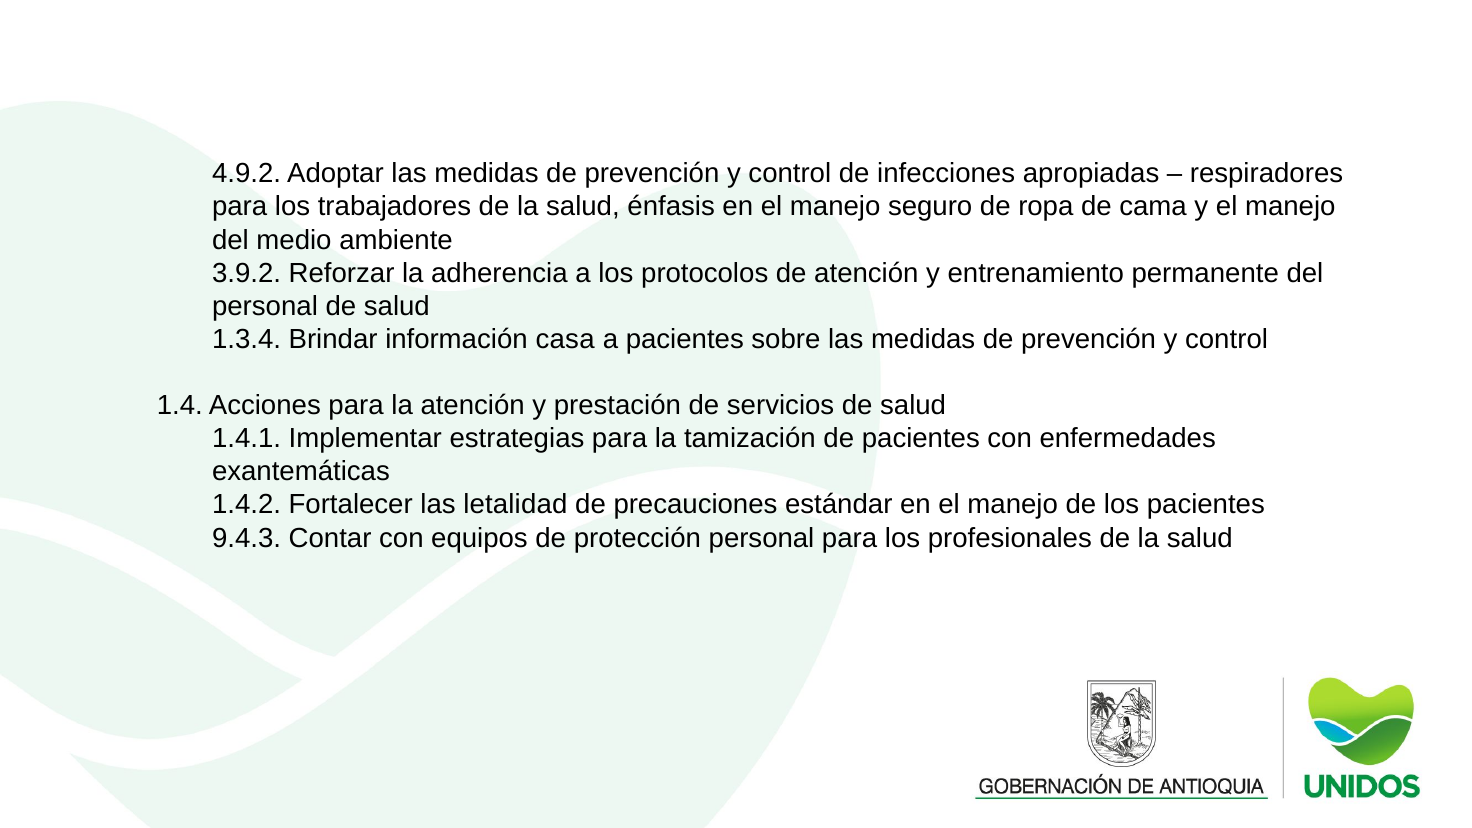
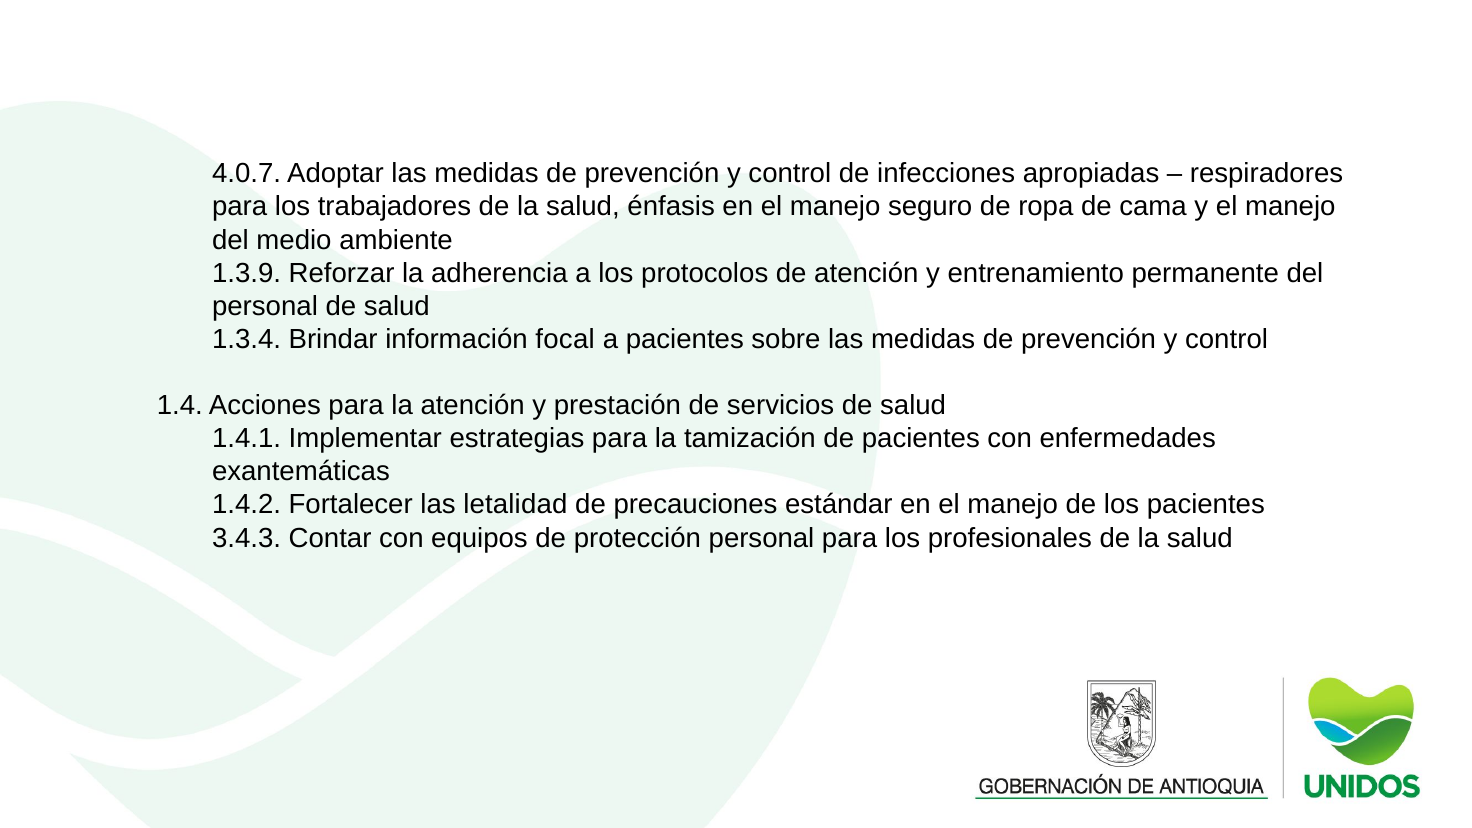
4.9.2: 4.9.2 -> 4.0.7 (247, 174)
3.9.2: 3.9.2 -> 1.3.9 (247, 273)
casa: casa -> focal (565, 339)
9.4.3: 9.4.3 -> 3.4.3 (247, 538)
